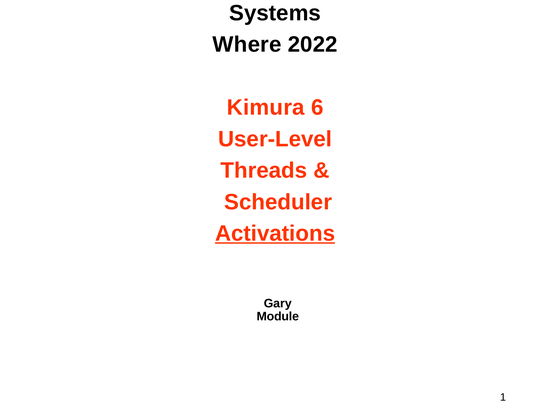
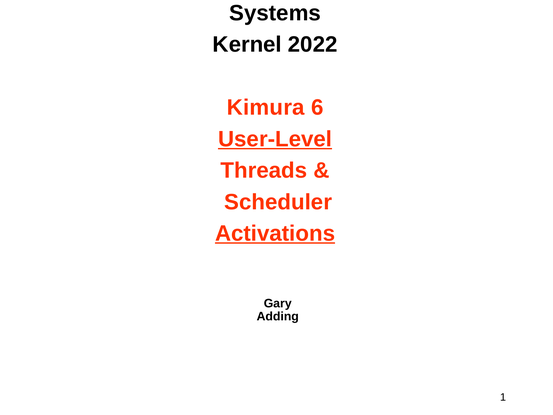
Where: Where -> Kernel (247, 44)
User-Level underline: none -> present (275, 139)
Module: Module -> Adding (278, 316)
